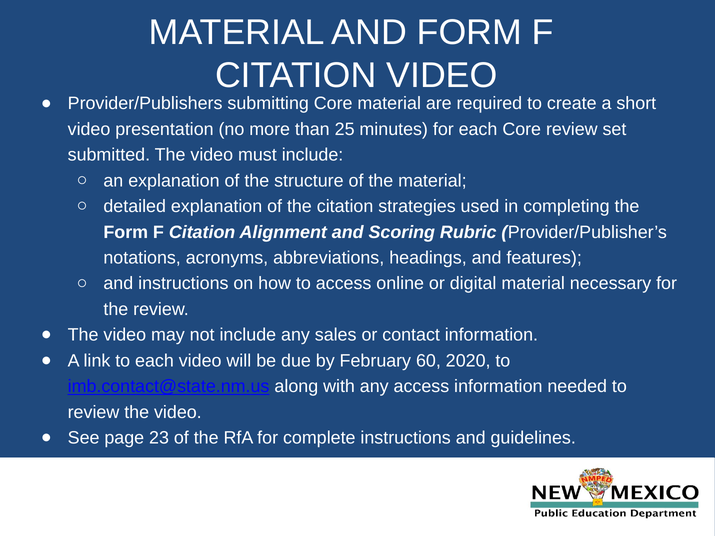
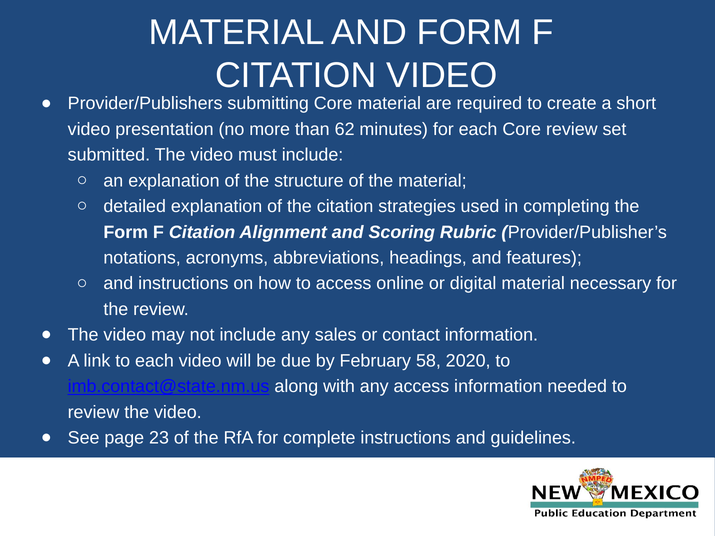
25: 25 -> 62 (345, 129)
60: 60 -> 58 (428, 361)
